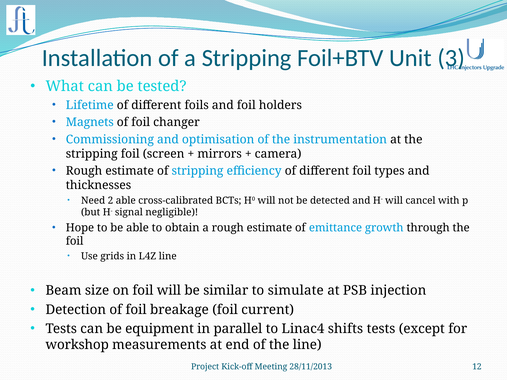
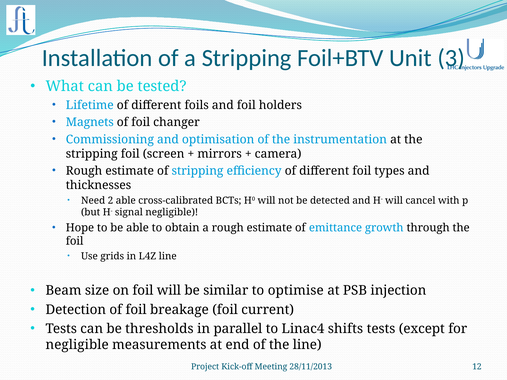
simulate: simulate -> optimise (296, 291)
equipment: equipment -> thresholds (159, 329)
workshop: workshop -> negligible (77, 345)
